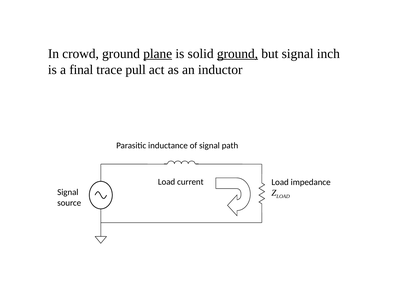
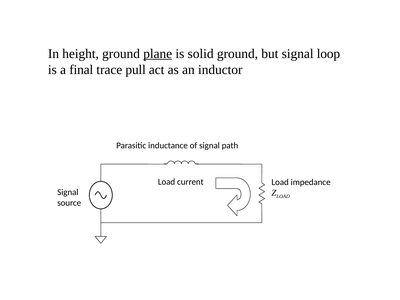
crowd: crowd -> height (81, 54)
ground underline: present -> none (237, 54)
inch: inch -> loop (328, 54)
